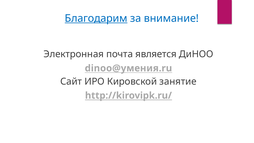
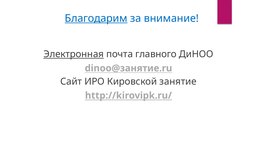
Электронная underline: none -> present (74, 54)
является: является -> главного (156, 54)
dinoo@умения.ru: dinoo@умения.ru -> dinoo@занятие.ru (128, 68)
